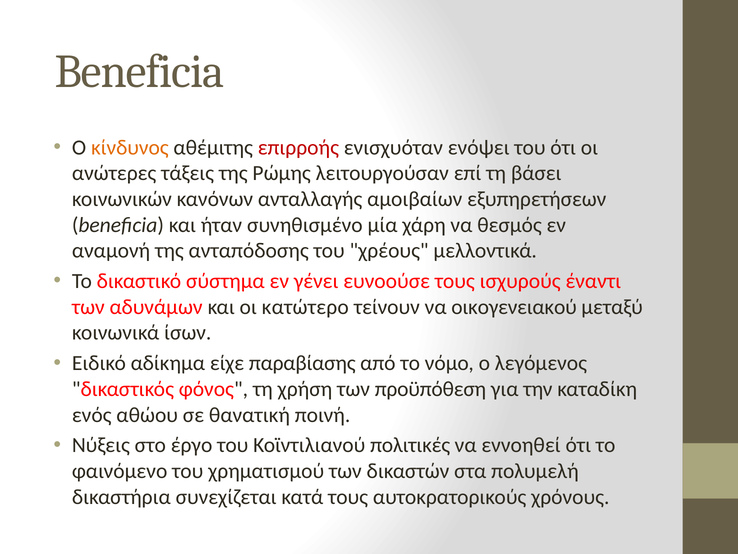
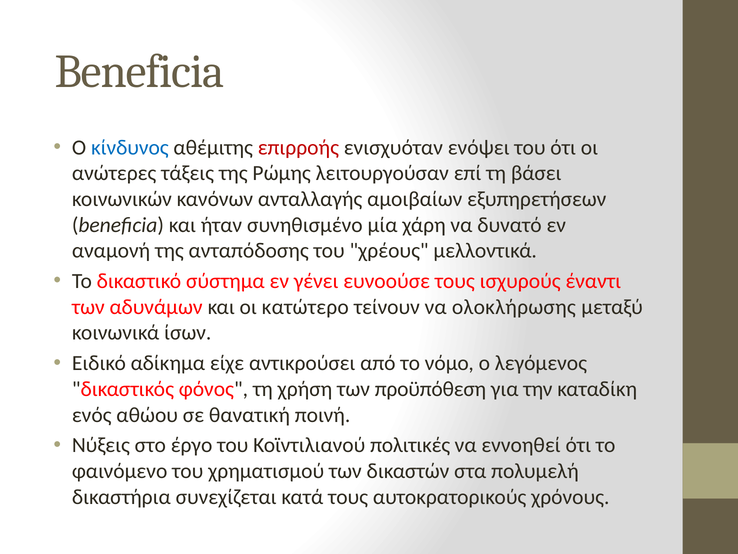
κίνδυνος colour: orange -> blue (130, 147)
θεσμός: θεσμός -> δυνατό (509, 225)
οικογενειακού: οικογενειακού -> ολοκλήρωσης (514, 307)
παραβίασης: παραβίασης -> αντικρούσει (302, 363)
